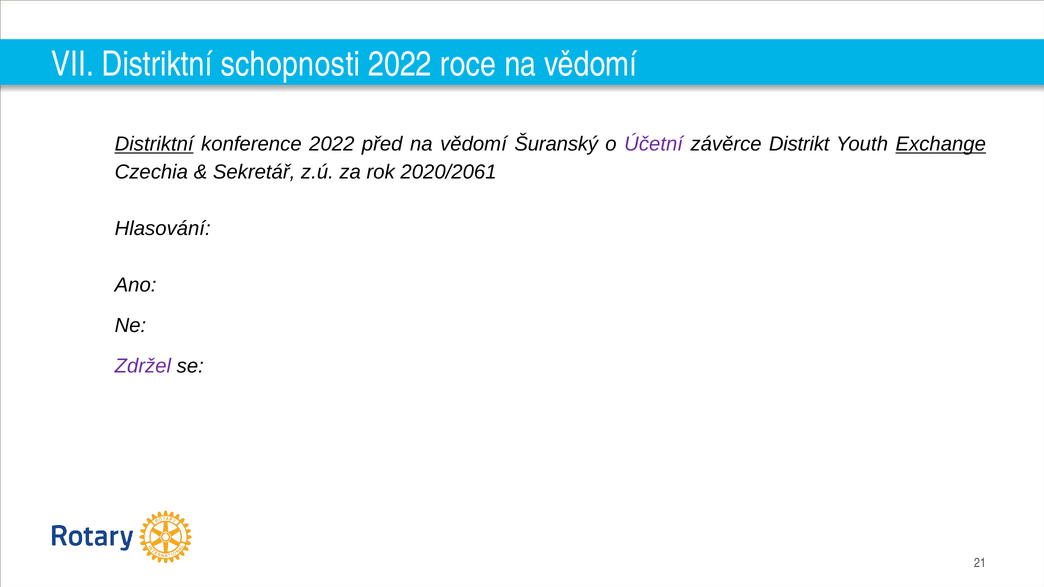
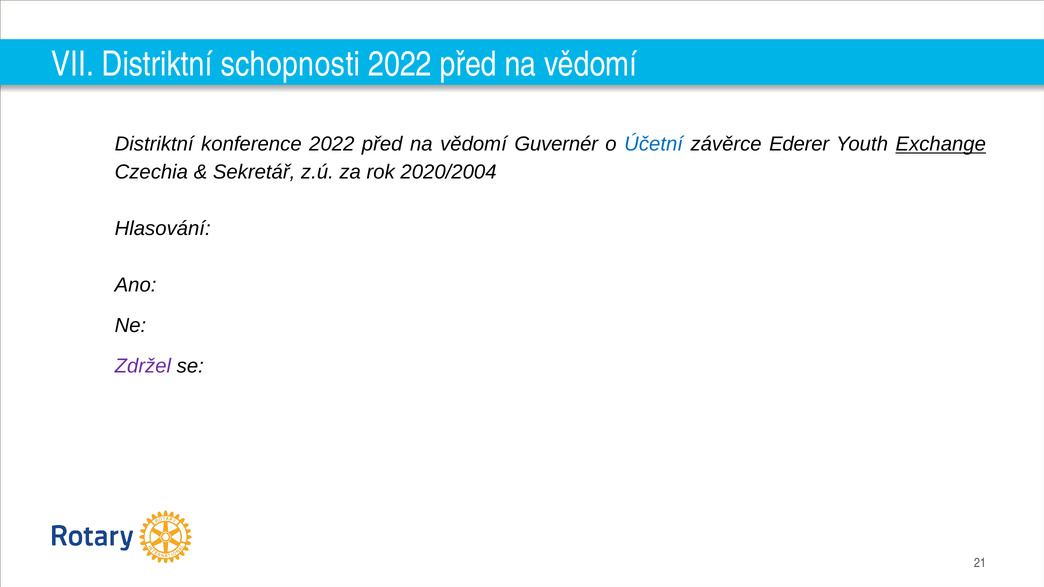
roce: roce -> před (468, 64)
Distriktní underline: present -> none (154, 144)
Šuranský: Šuranský -> Guvernér (556, 144)
Účetní colour: purple -> blue (654, 144)
Distrikt: Distrikt -> Ederer (799, 144)
2020/2061: 2020/2061 -> 2020/2004 (449, 172)
